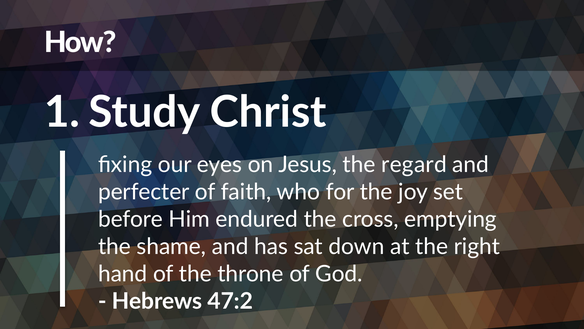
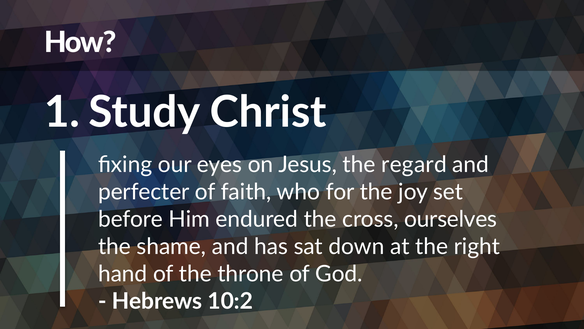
emptying: emptying -> ourselves (451, 219)
47:2: 47:2 -> 10:2 (230, 301)
